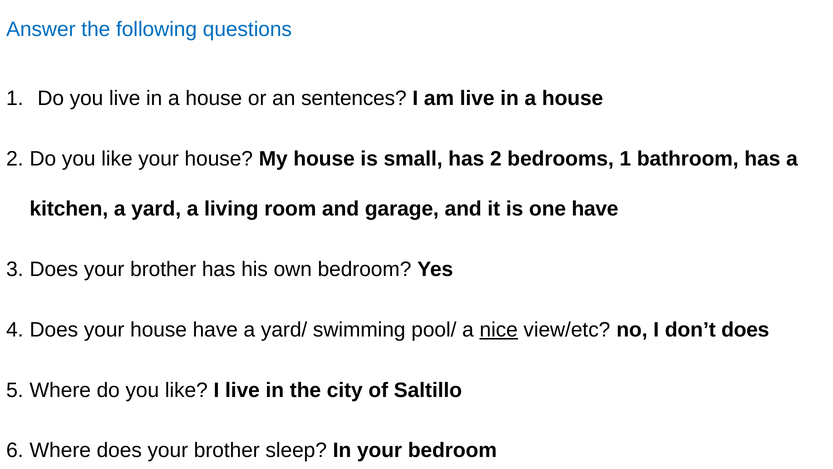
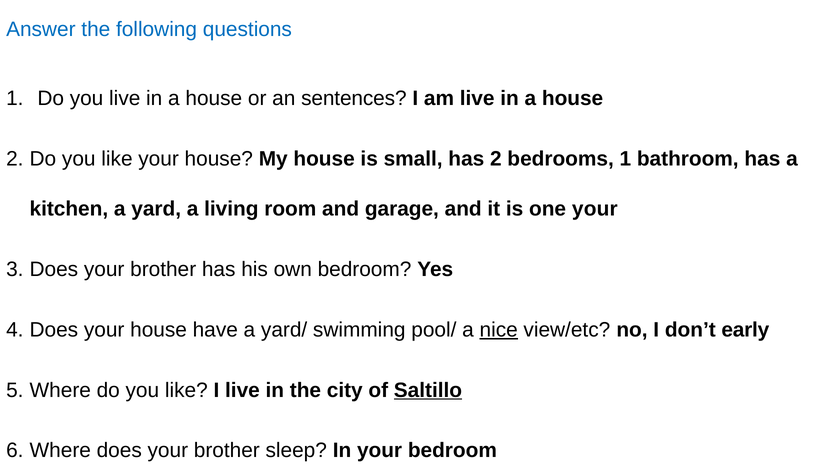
one have: have -> your (595, 209)
don’t does: does -> early (745, 329)
Saltillo underline: none -> present (428, 390)
